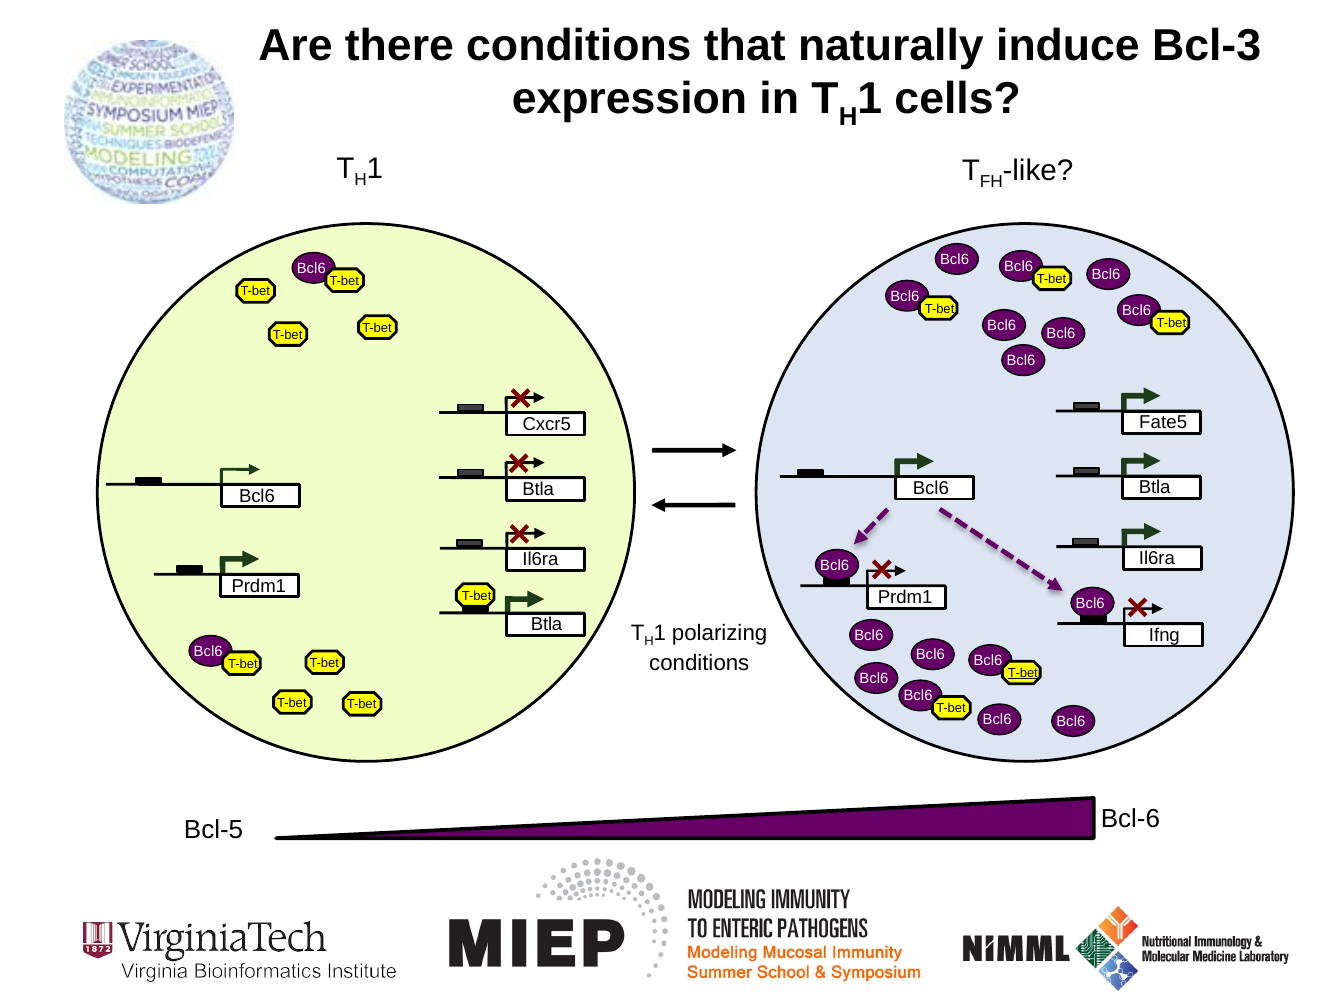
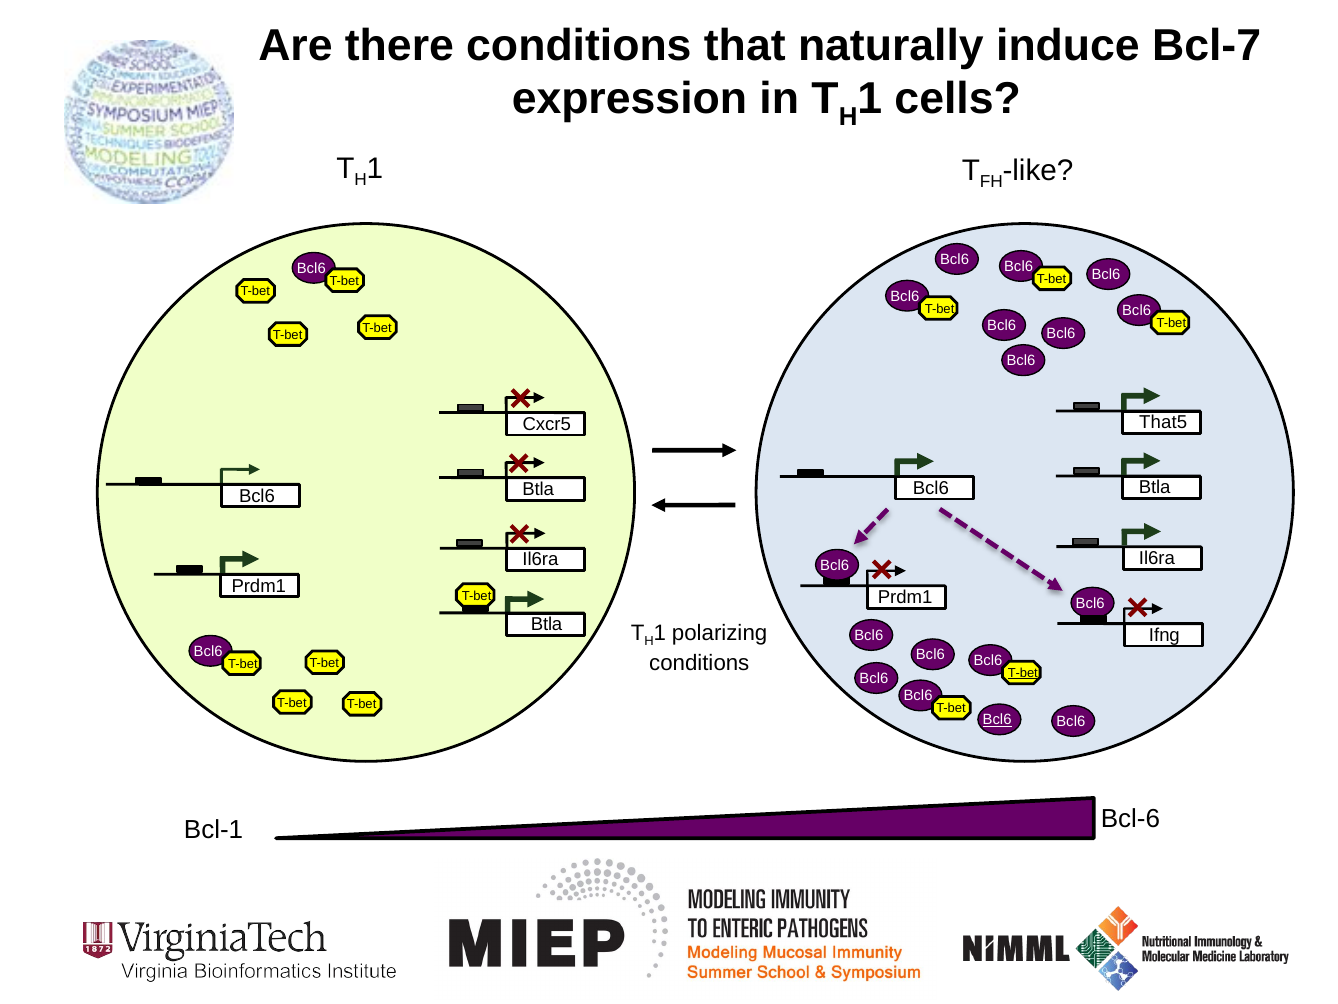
Bcl-3: Bcl-3 -> Bcl-7 (1207, 46)
Fate5: Fate5 -> That5 (1163, 422)
Bcl6 underline: none -> present (997, 719)
Bcl-5: Bcl-5 -> Bcl-1 (214, 829)
